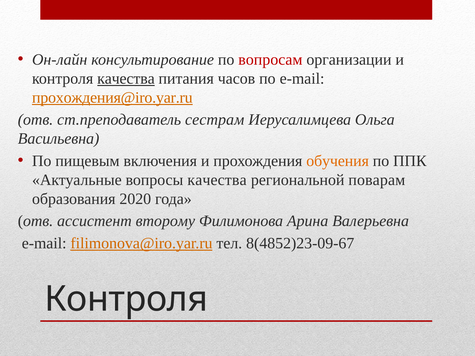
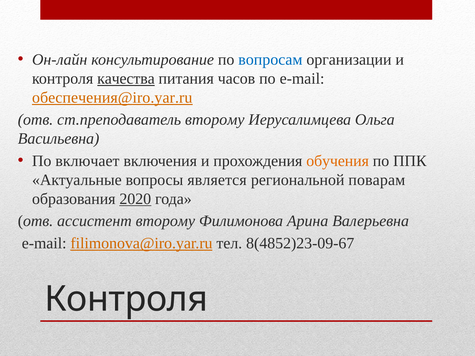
вопросам colour: red -> blue (270, 60)
прохождения@iro.yar.ru: прохождения@iro.yar.ru -> обеспечения@iro.yar.ru (112, 98)
ст.преподаватель сестрам: сестрам -> второму (215, 120)
пищевым: пищевым -> включает (87, 161)
вопросы качества: качества -> является (217, 180)
2020 underline: none -> present (135, 199)
